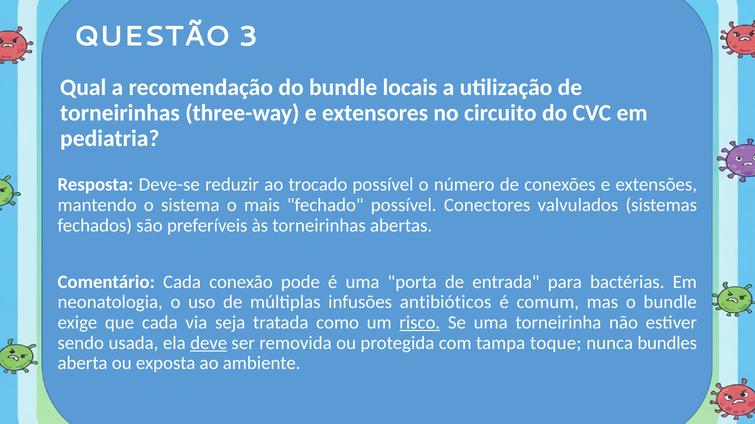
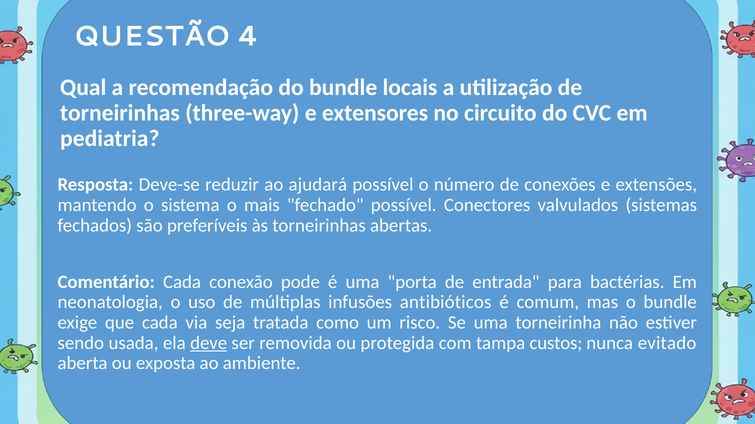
3: 3 -> 4 (248, 36)
trocado: trocado -> ajudará (318, 185)
risco underline: present -> none (420, 323)
toque: toque -> custos (556, 343)
bundles: bundles -> evitado (667, 343)
